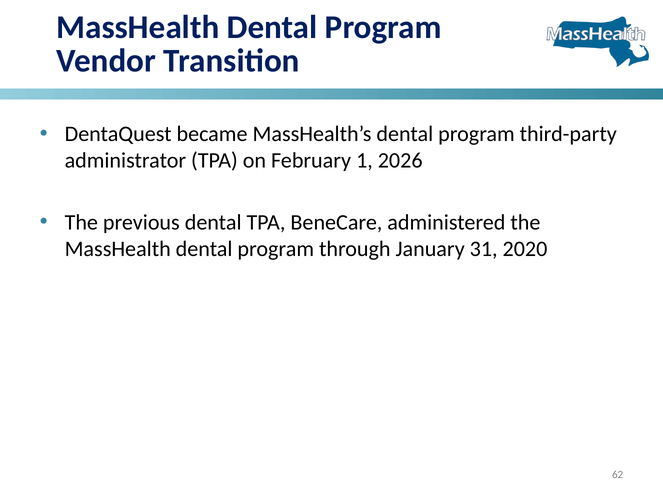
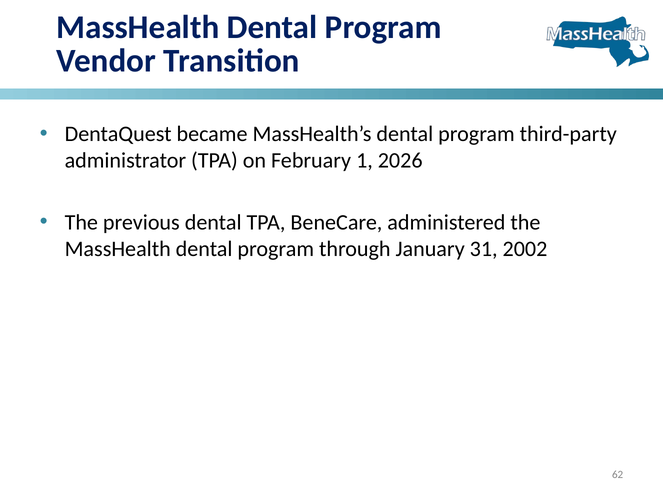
2020: 2020 -> 2002 (525, 249)
